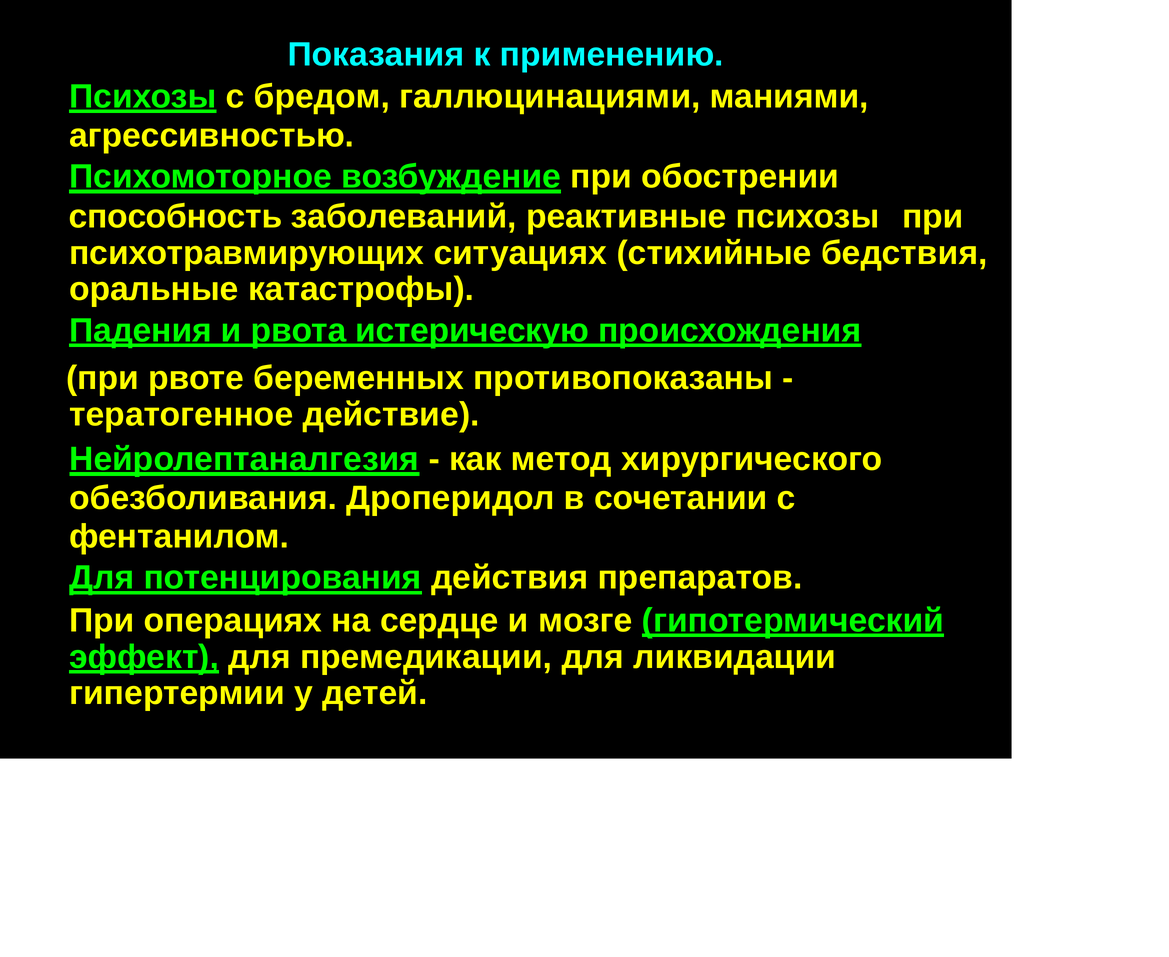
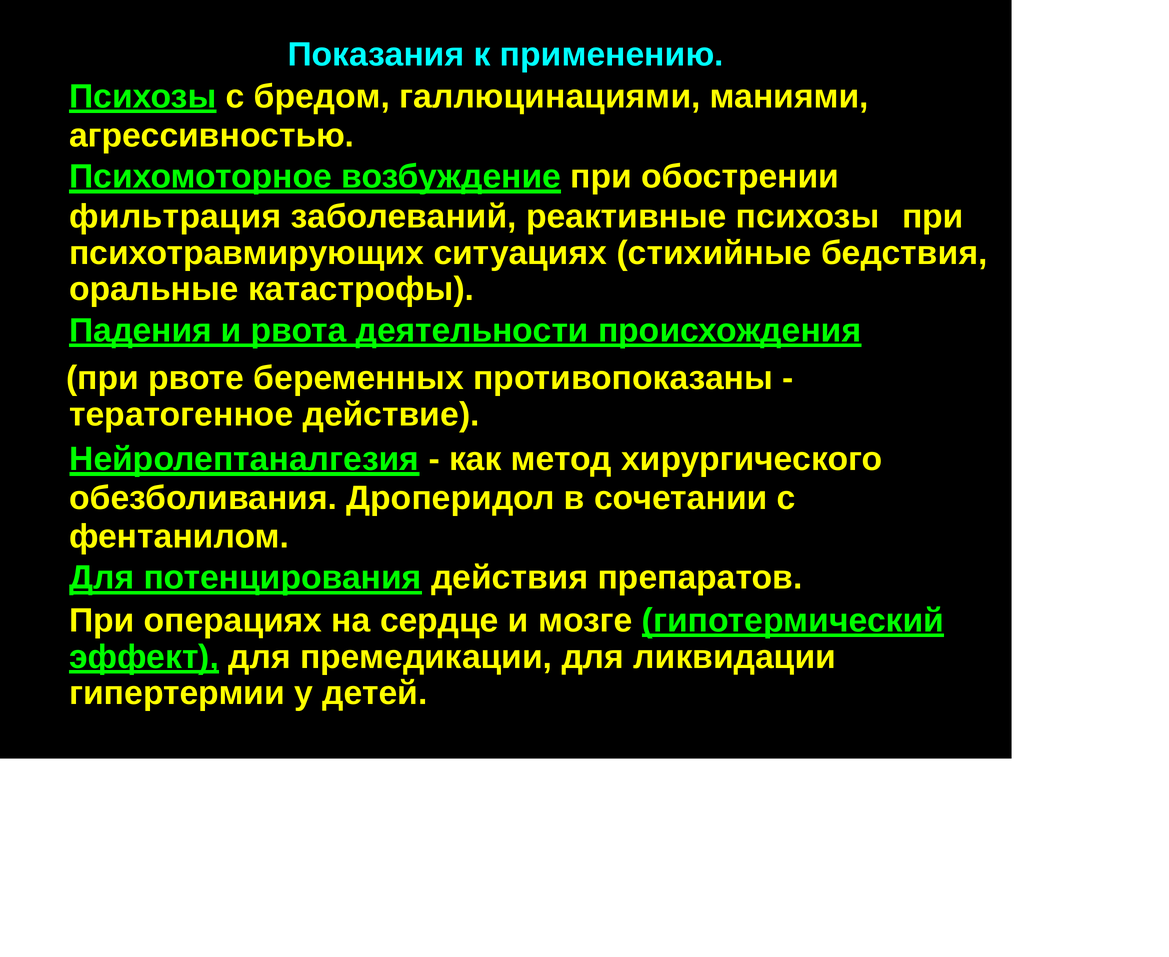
способность: способность -> фильтрация (175, 217)
истерическую: истерическую -> деятельности (472, 331)
